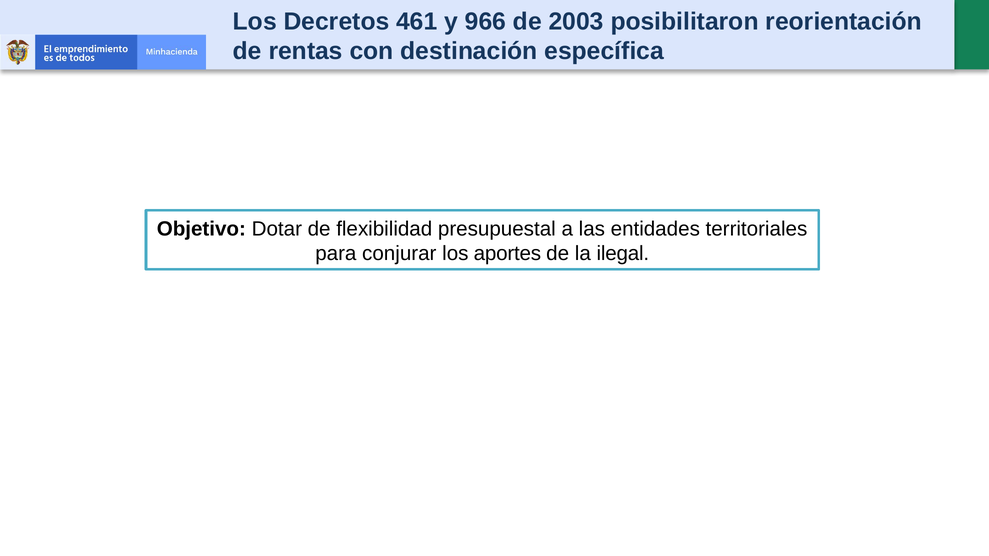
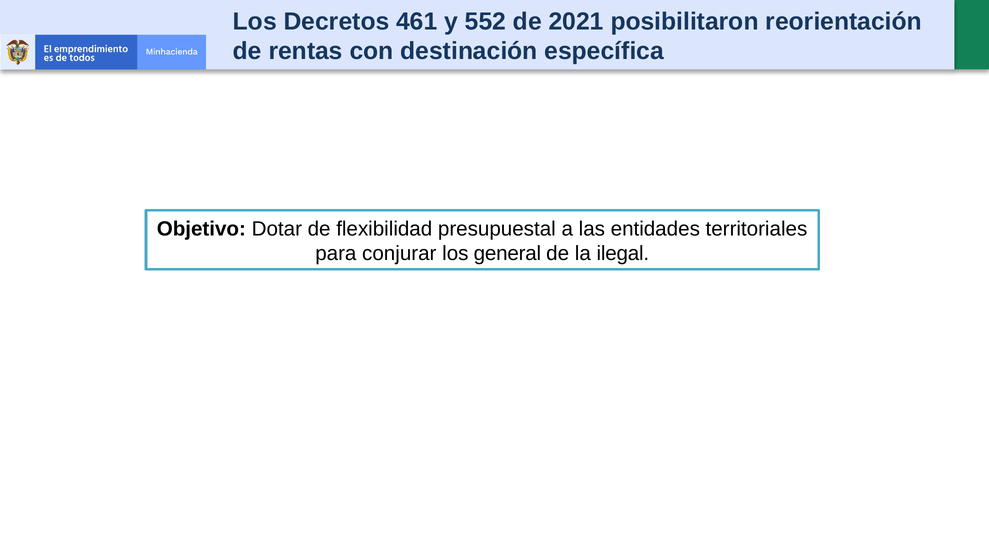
966: 966 -> 552 (486, 22)
2003: 2003 -> 2021 (576, 22)
aportes: aportes -> general (507, 254)
